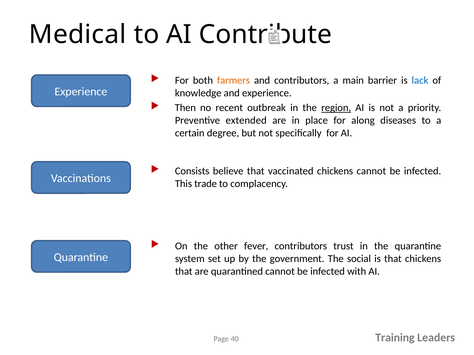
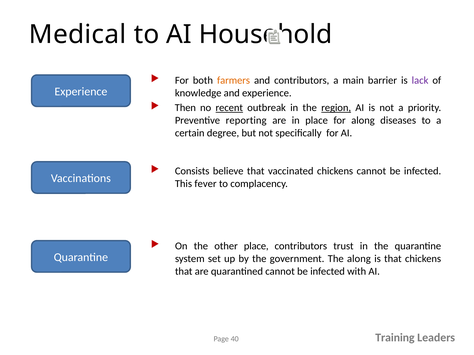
Contribute: Contribute -> Household (265, 35)
lack colour: blue -> purple (420, 80)
recent underline: none -> present (229, 108)
extended: extended -> reporting (246, 120)
trade: trade -> fever (206, 184)
other fever: fever -> place (256, 246)
The social: social -> along (359, 259)
